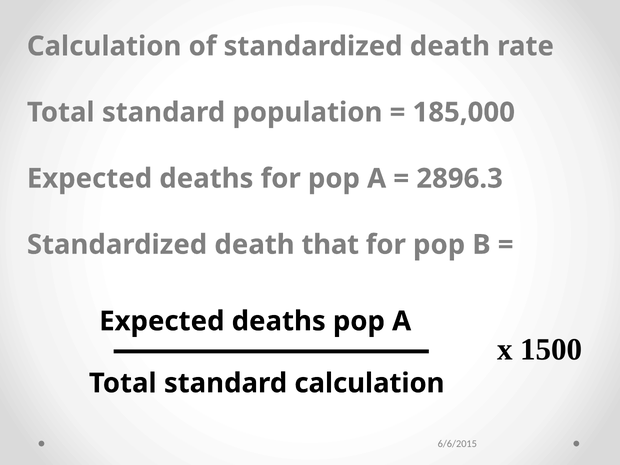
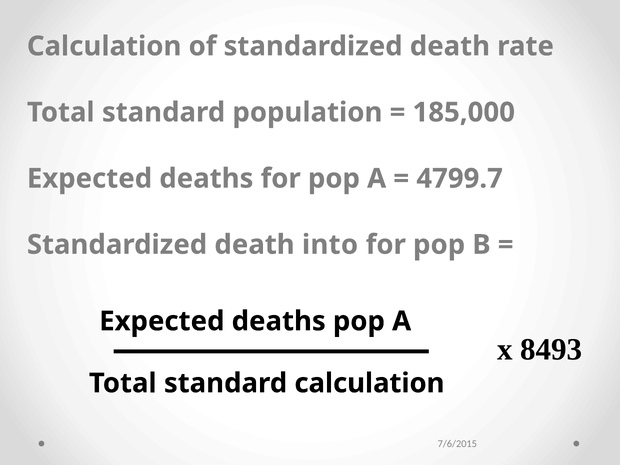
2896.3: 2896.3 -> 4799.7 (460, 179)
that: that -> into (330, 245)
1500: 1500 -> 8493 (551, 349)
6/6/2015: 6/6/2015 -> 7/6/2015 (457, 444)
